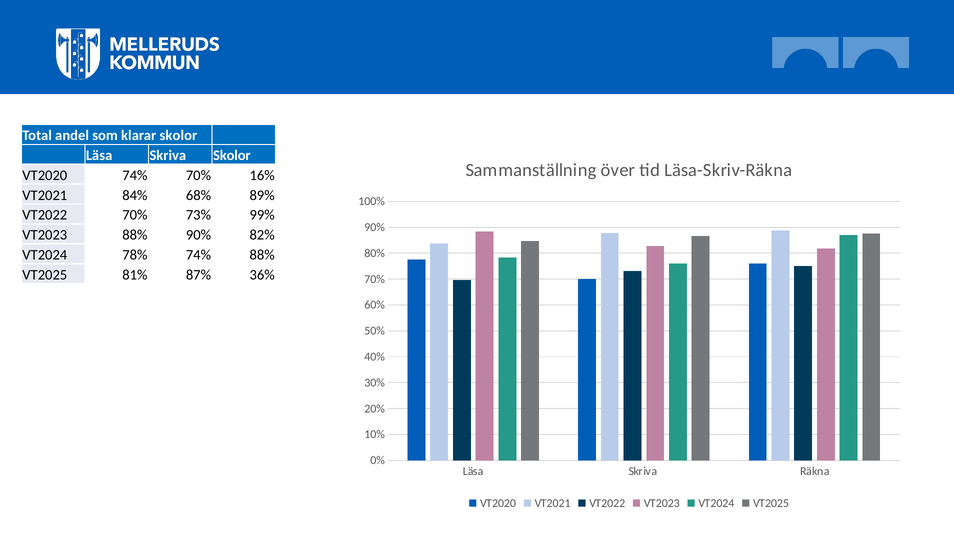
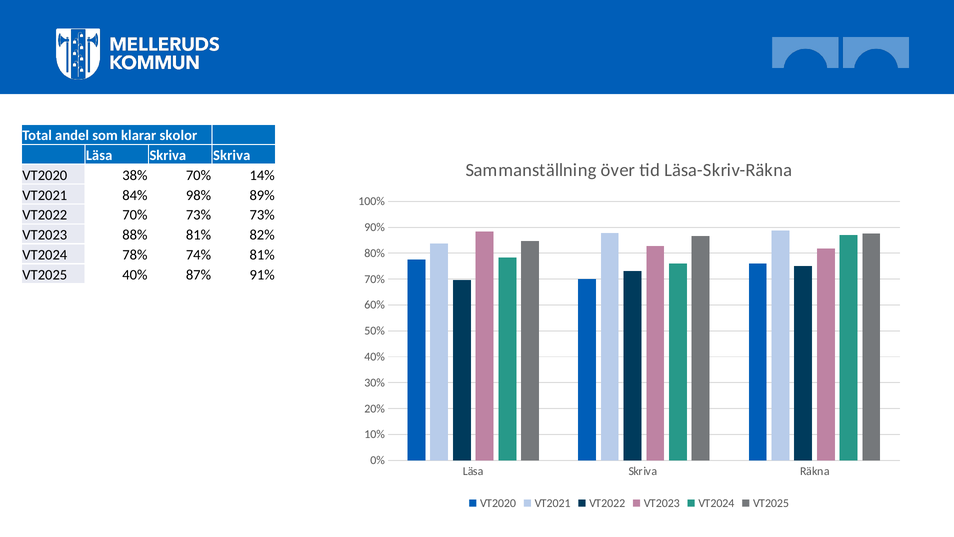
Skriva Skolor: Skolor -> Skriva (232, 155)
VT2020 74%: 74% -> 38% (135, 175)
16%: 16% -> 14% (262, 175)
68%: 68% -> 98% (199, 195)
73% 99%: 99% -> 73% (262, 215)
88% 90%: 90% -> 81% (199, 235)
74% 88%: 88% -> 81% (262, 255)
VT2025 81%: 81% -> 40% (135, 275)
36%: 36% -> 91% (262, 275)
